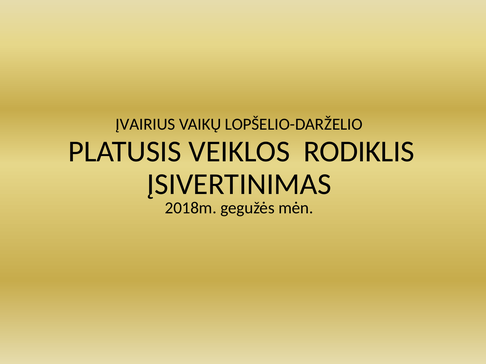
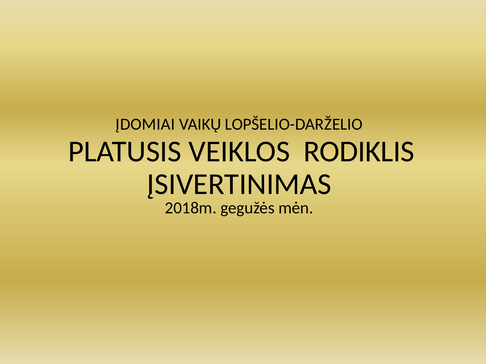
ĮVAIRIUS: ĮVAIRIUS -> ĮDOMIAI (145, 124)
